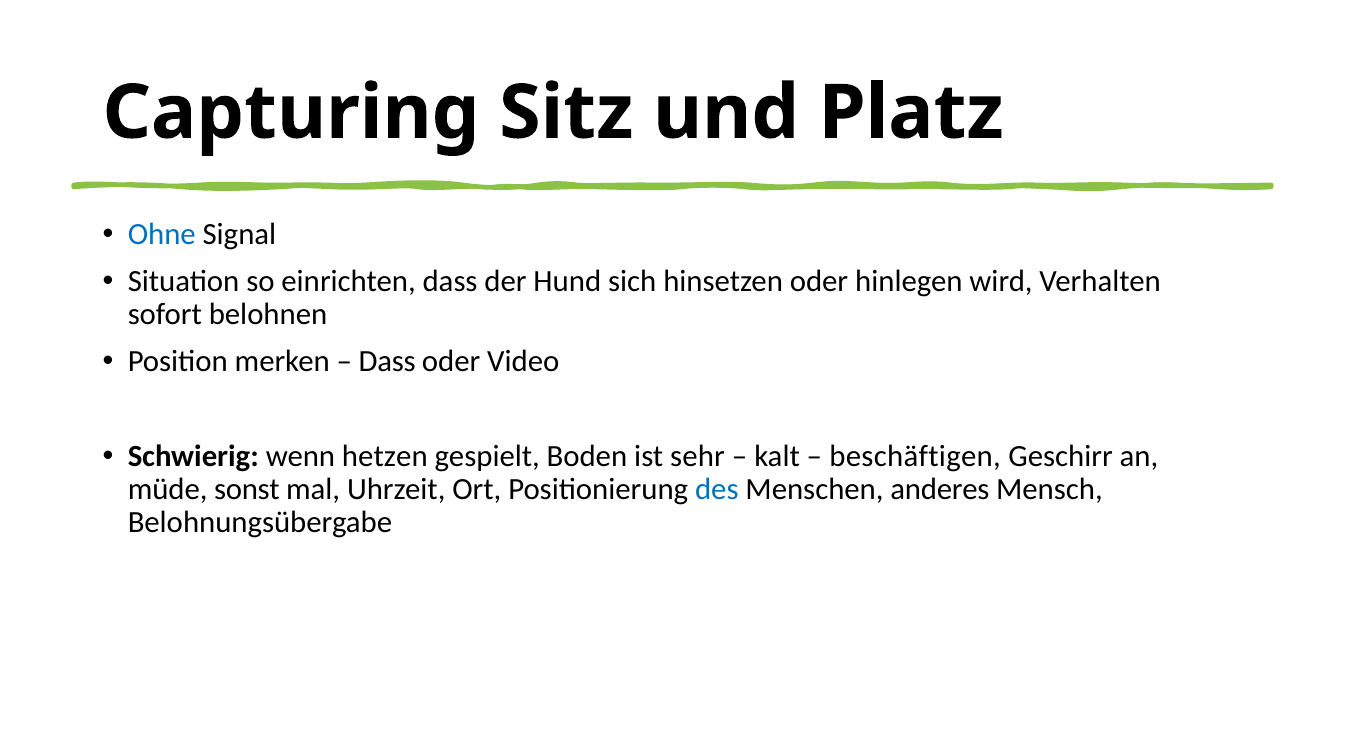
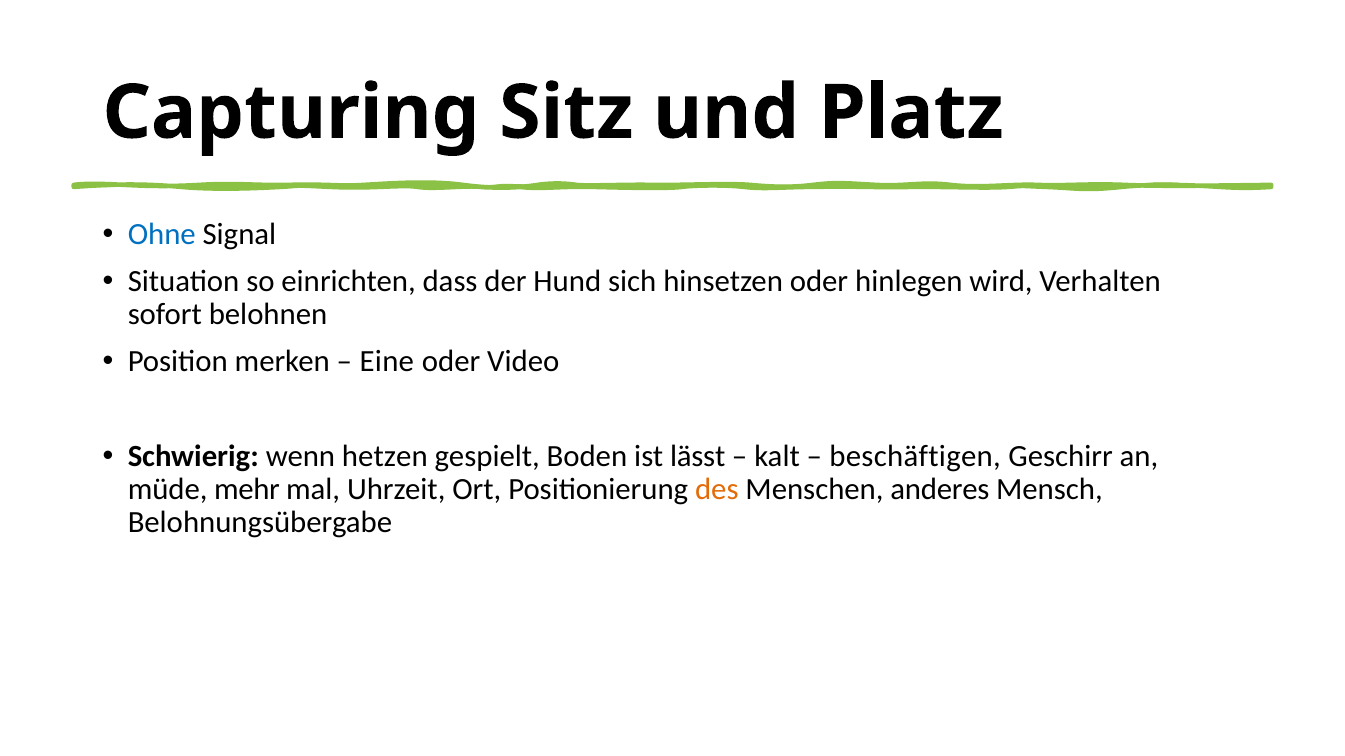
Dass: Dass -> Eine (387, 362)
sehr: sehr -> lässt (698, 457)
sonst: sonst -> mehr (247, 490)
des colour: blue -> orange (717, 490)
